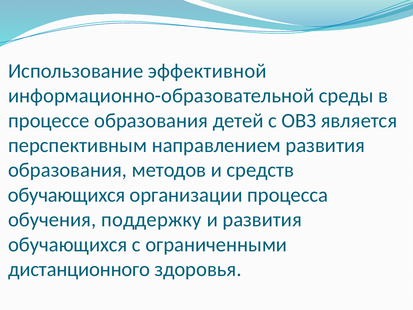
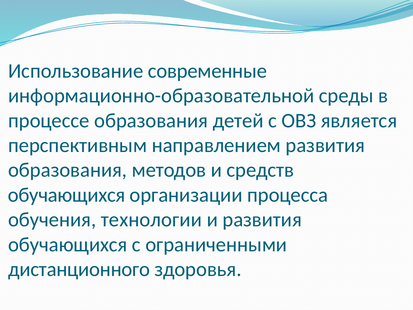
эффективной: эффективной -> современные (207, 71)
поддержку: поддержку -> технологии (151, 220)
